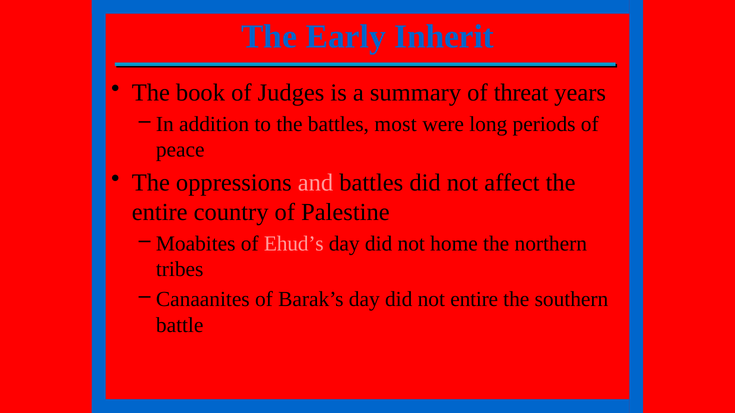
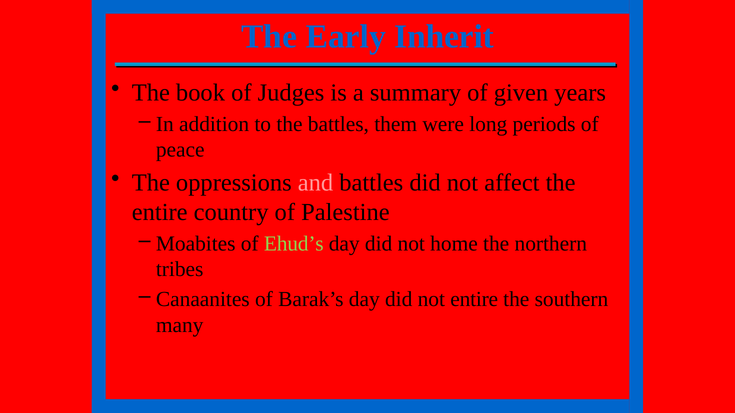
threat: threat -> given (521, 93)
most: most -> them (396, 124)
Ehud’s colour: pink -> light green (294, 244)
battle: battle -> many (180, 325)
